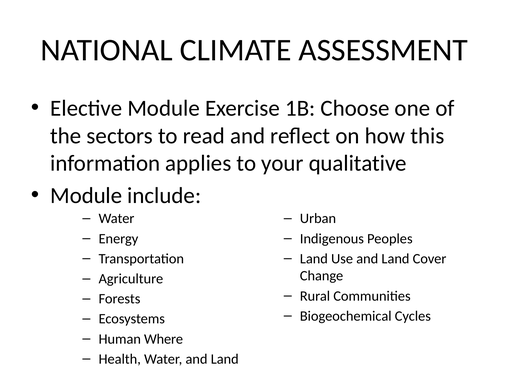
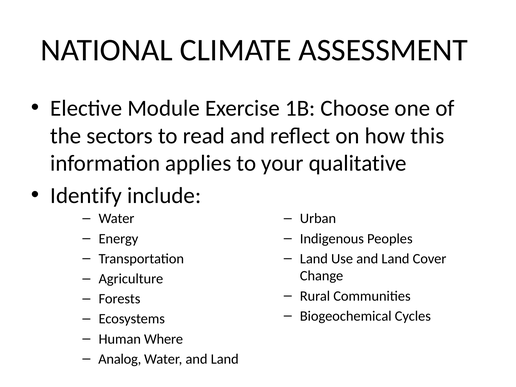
Module: Module -> Identify (86, 195)
Health: Health -> Analog (120, 359)
